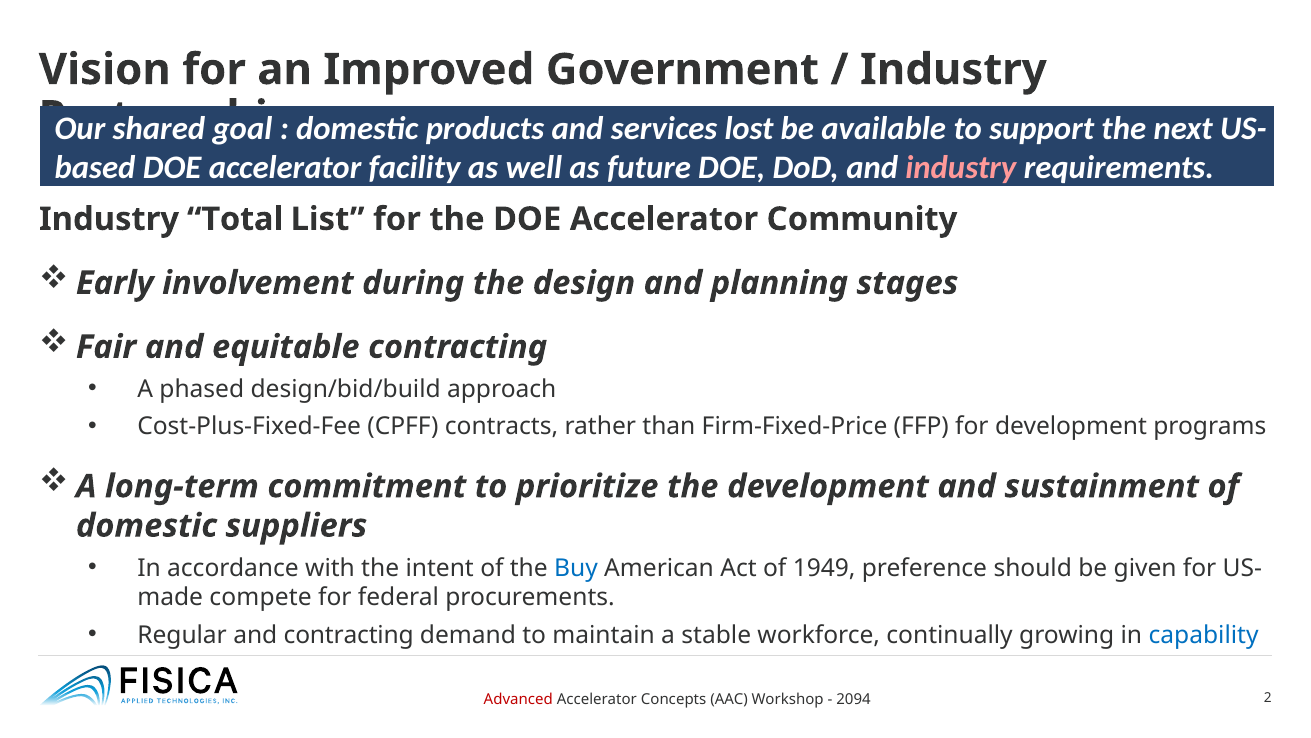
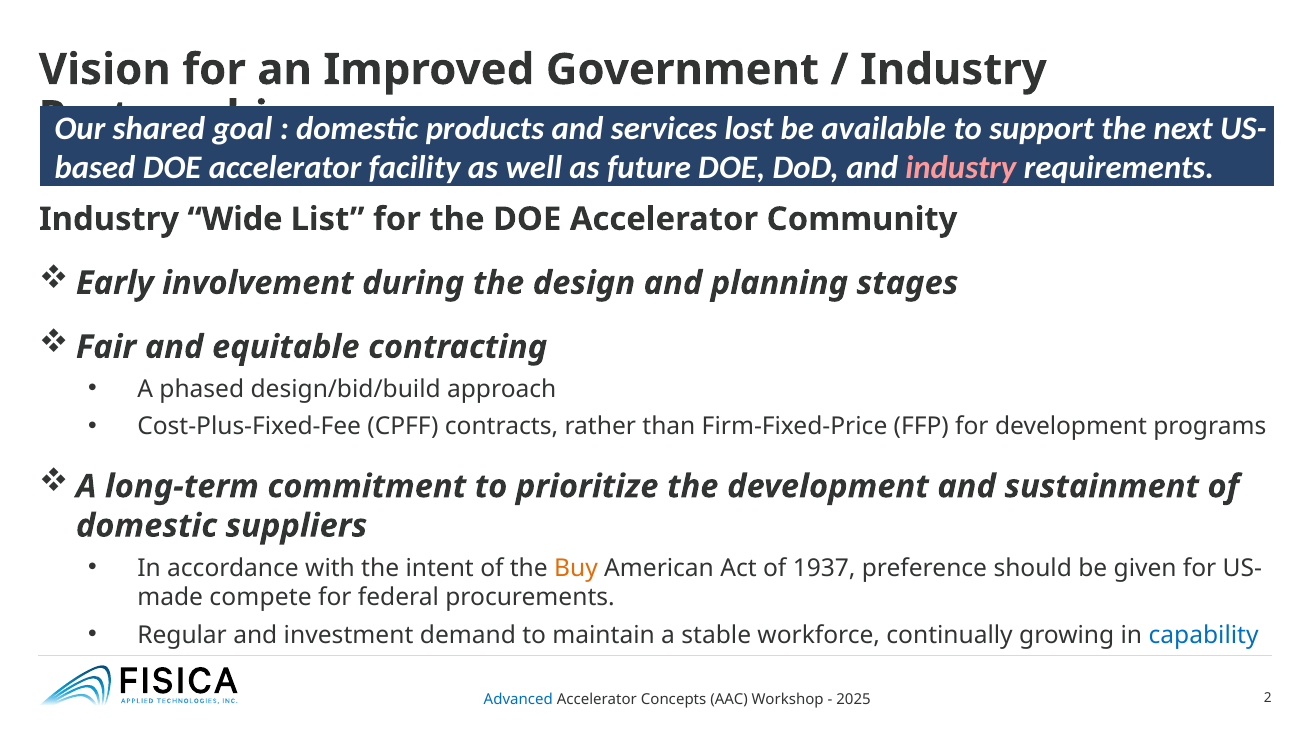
Total: Total -> Wide (235, 219)
Buy colour: blue -> orange (576, 567)
1949: 1949 -> 1937 (824, 567)
and contracting: contracting -> investment (349, 635)
Advanced colour: red -> blue (518, 699)
2094: 2094 -> 2025 (854, 699)
